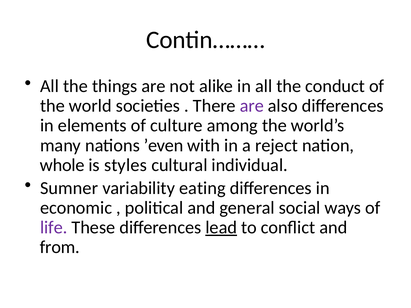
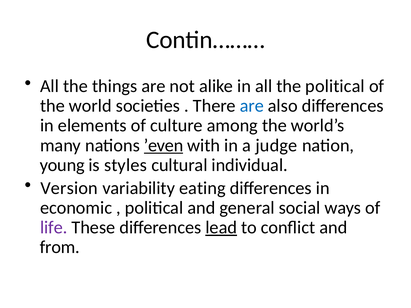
the conduct: conduct -> political (335, 86)
are colour: purple -> blue (252, 106)
’even underline: none -> present (164, 145)
reject: reject -> judge (276, 145)
whole: whole -> young (62, 165)
Sumner: Sumner -> Version (69, 188)
